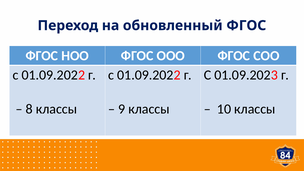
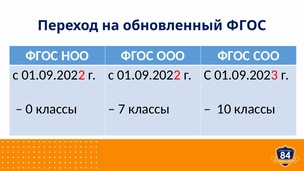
8: 8 -> 0 (29, 109)
9: 9 -> 7 (122, 109)
